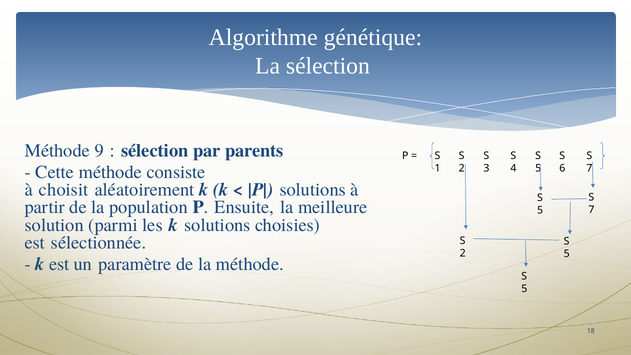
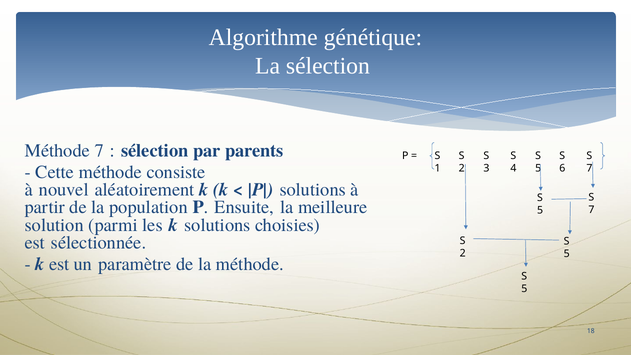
Méthode 9: 9 -> 7 (99, 151)
choisit: choisit -> nouvel (64, 190)
